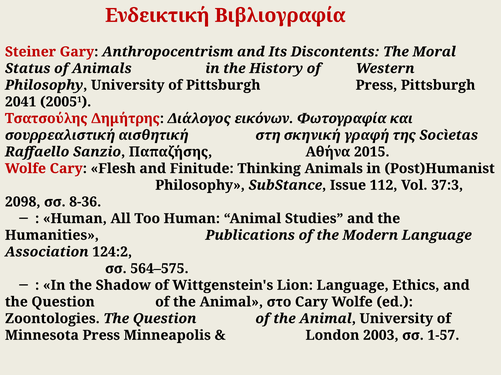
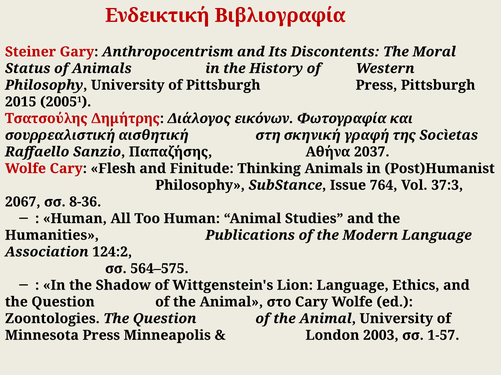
2041: 2041 -> 2015 (21, 102)
2015: 2015 -> 2037 (372, 152)
112: 112 -> 764 (384, 186)
2098: 2098 -> 2067 (23, 202)
